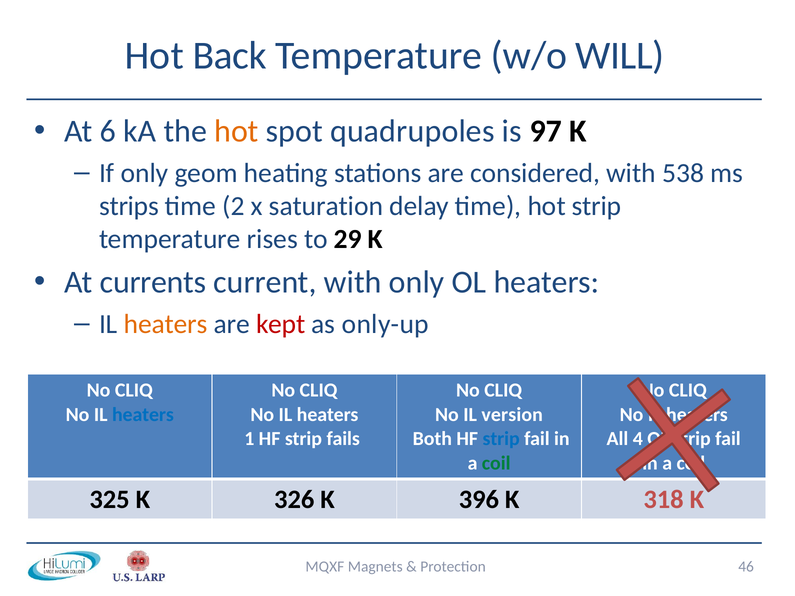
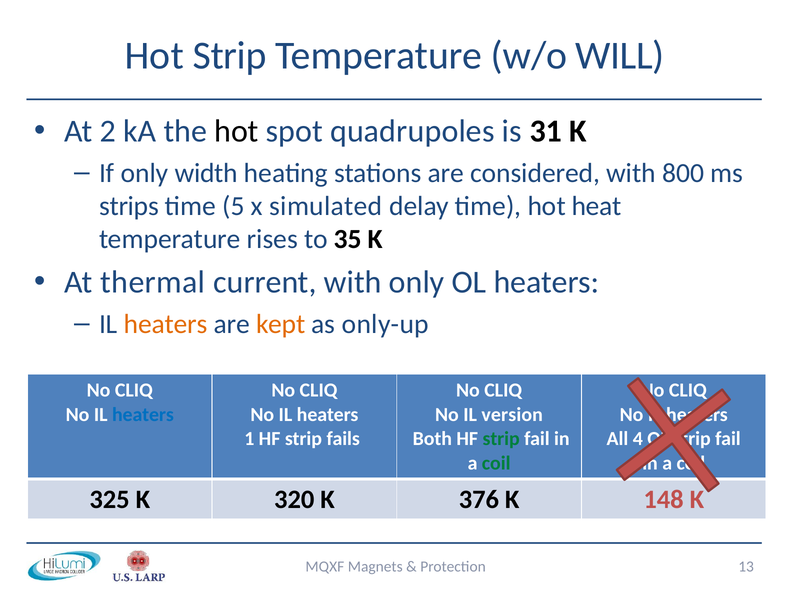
Hot Back: Back -> Strip (230, 56)
6: 6 -> 2 (108, 131)
hot colour: orange -> black (237, 131)
97: 97 -> 31 (546, 131)
geom: geom -> width (206, 173)
538: 538 -> 800 (683, 173)
2: 2 -> 5 (233, 206)
saturation: saturation -> simulated (326, 206)
hot strip: strip -> heat (597, 206)
29: 29 -> 35 (348, 239)
currents: currents -> thermal (153, 282)
kept colour: red -> orange (281, 324)
strip colour: blue -> green (501, 439)
326: 326 -> 320 (294, 499)
396: 396 -> 376 (479, 499)
318: 318 -> 148 (664, 499)
46: 46 -> 13 (746, 567)
